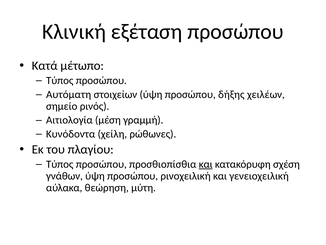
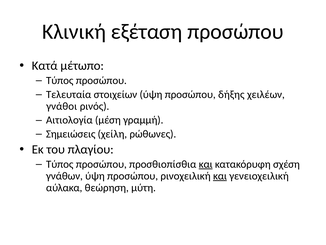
Αυτόματη: Αυτόματη -> Τελευταία (69, 94)
σημείο: σημείο -> γνάθοι (62, 106)
Κυνόδοντα: Κυνόδοντα -> Σημειώσεις (71, 134)
και underline: none -> present (220, 176)
